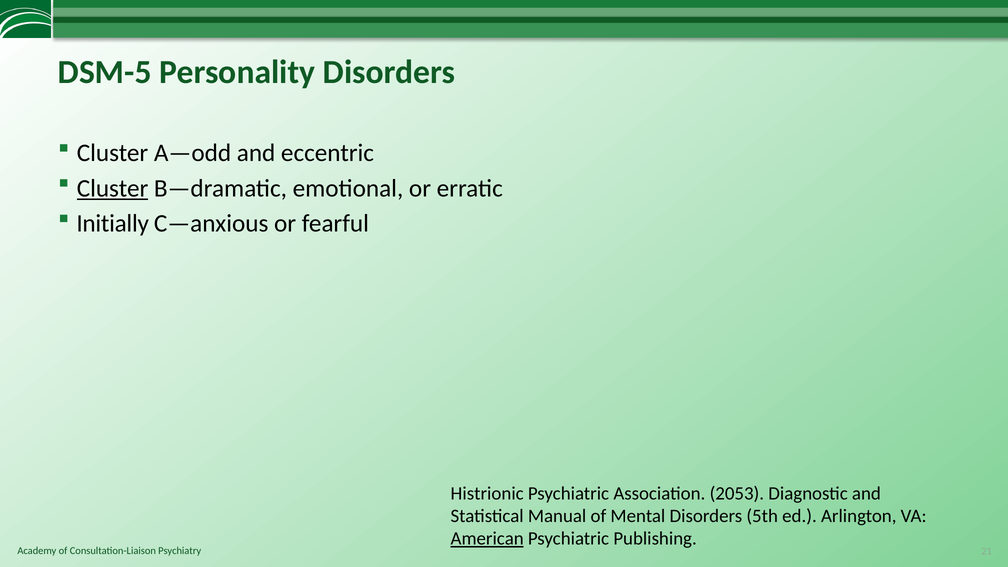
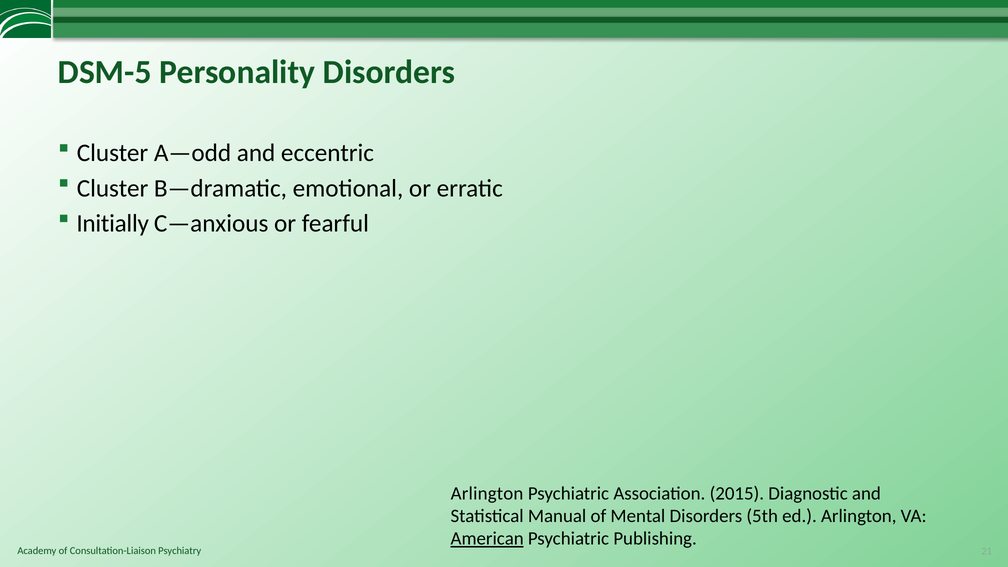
Cluster underline: present -> none (113, 188)
Histrionic: Histrionic -> Arlington (487, 493)
2053: 2053 -> 2015 (737, 493)
